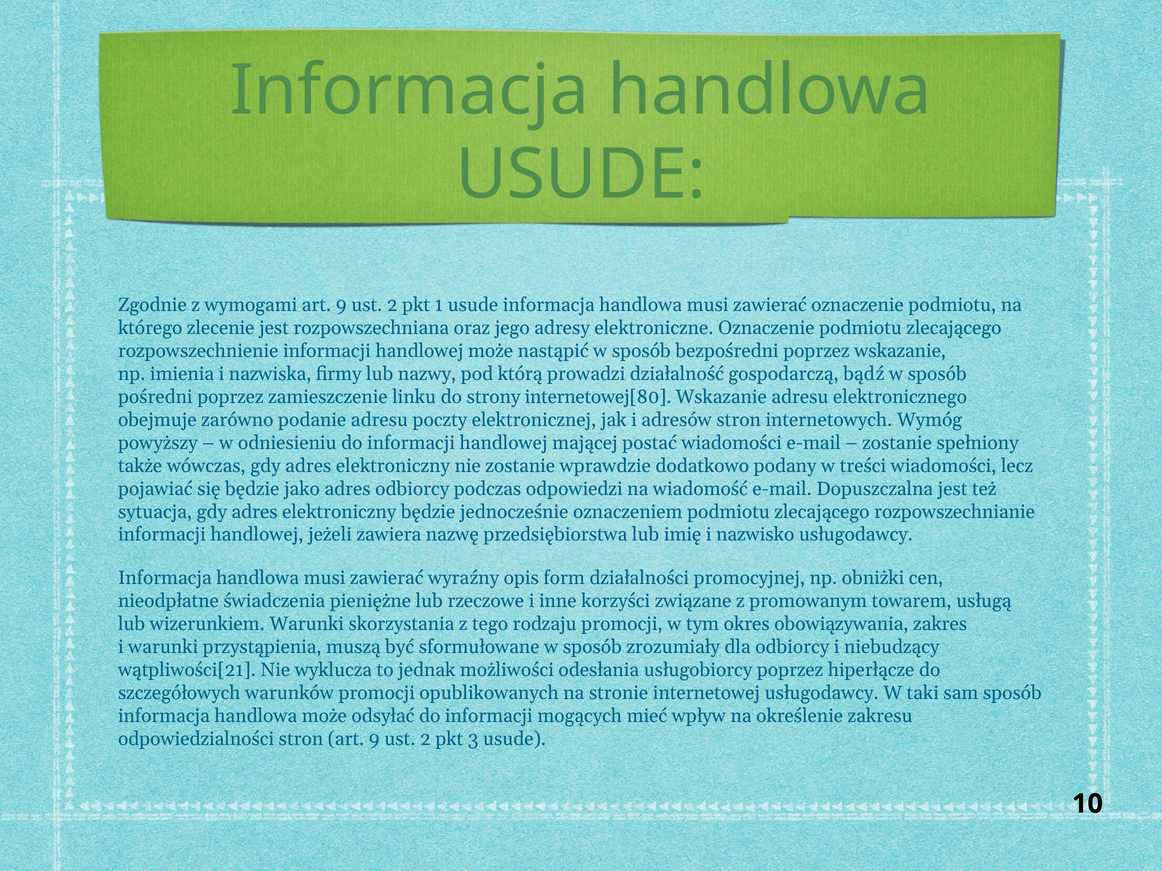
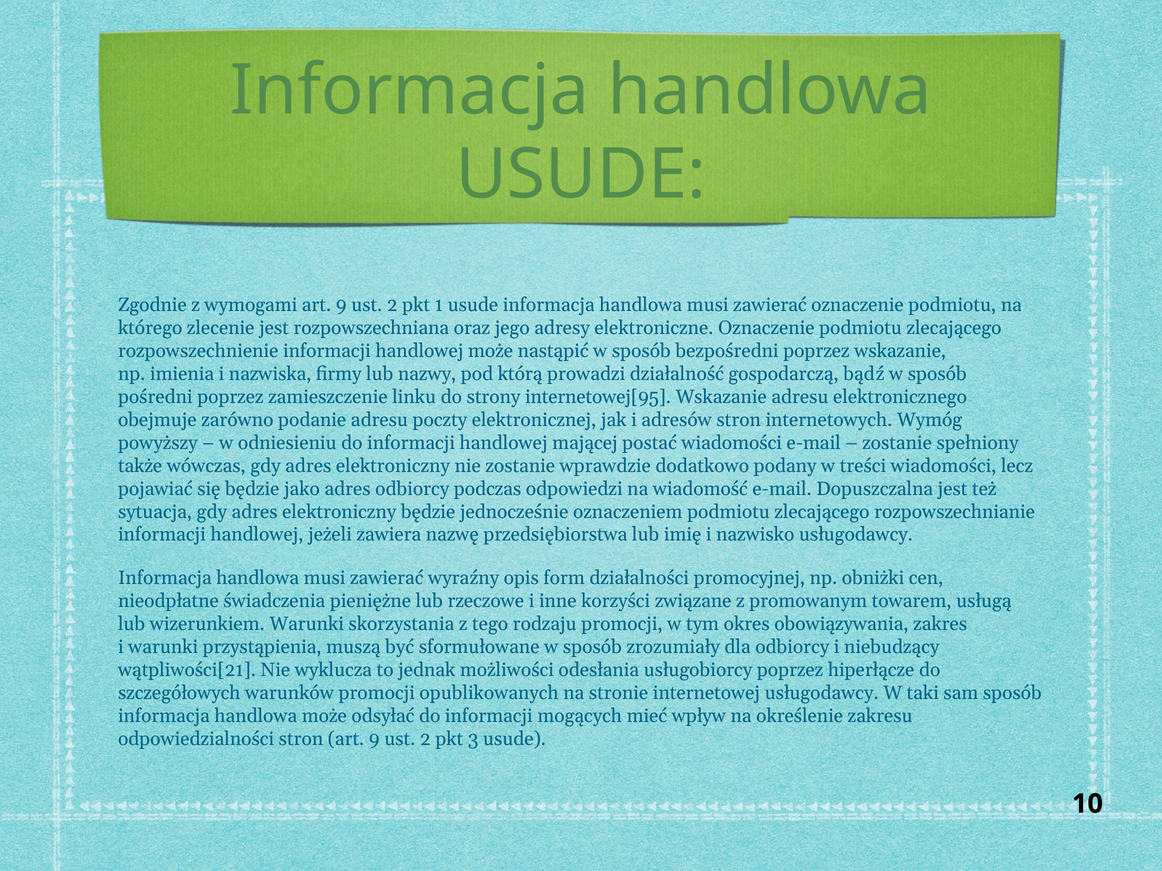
internetowej[80: internetowej[80 -> internetowej[95 (598, 397)
